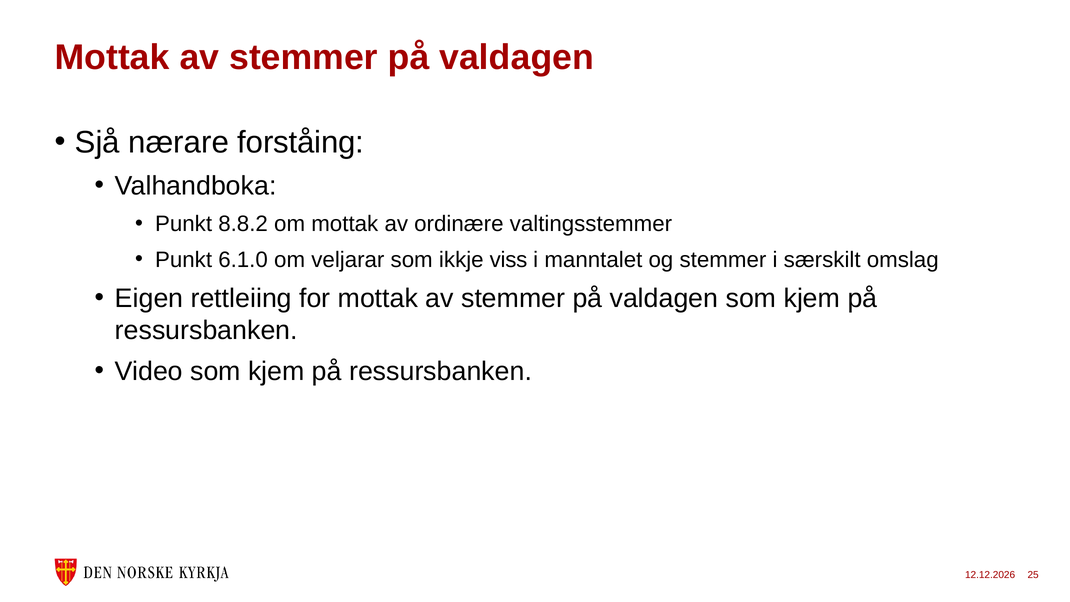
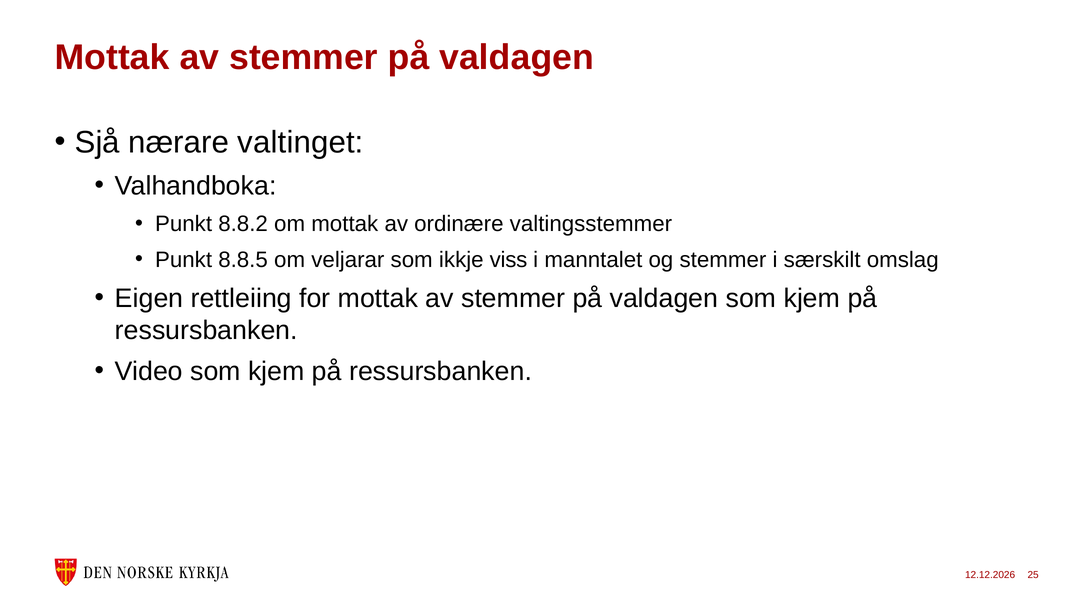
forståing: forståing -> valtinget (301, 143)
6.1.0: 6.1.0 -> 8.8.5 (243, 260)
